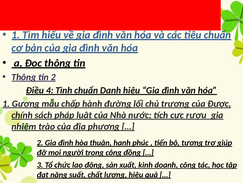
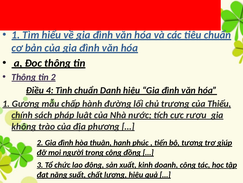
Được: Được -> Thiếu (219, 103)
nhiệm: nhiệm -> không (24, 126)
